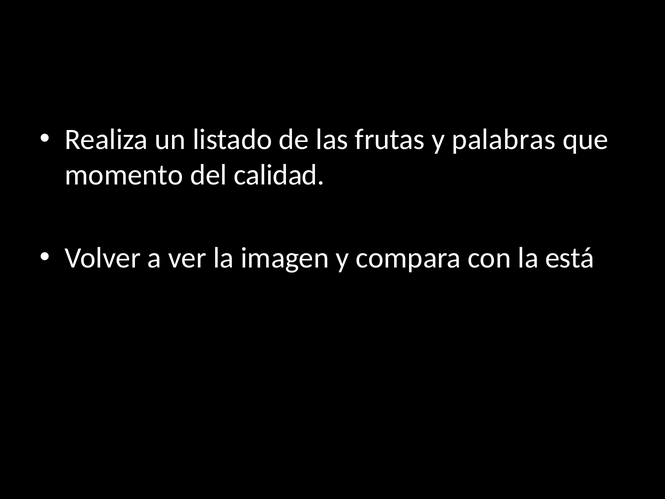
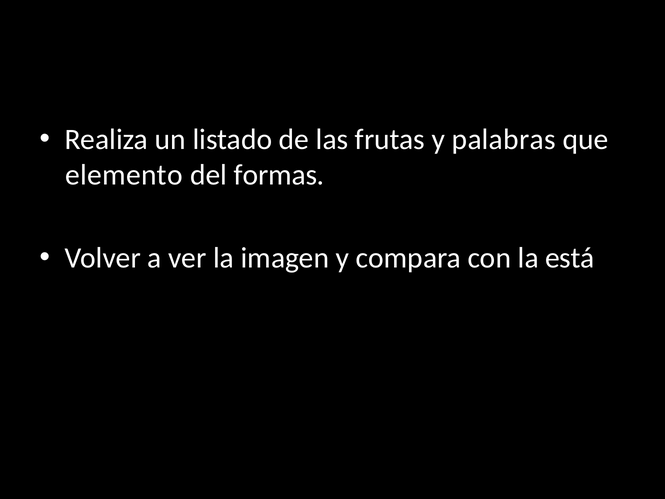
momento: momento -> elemento (124, 175)
calidad: calidad -> formas (279, 175)
